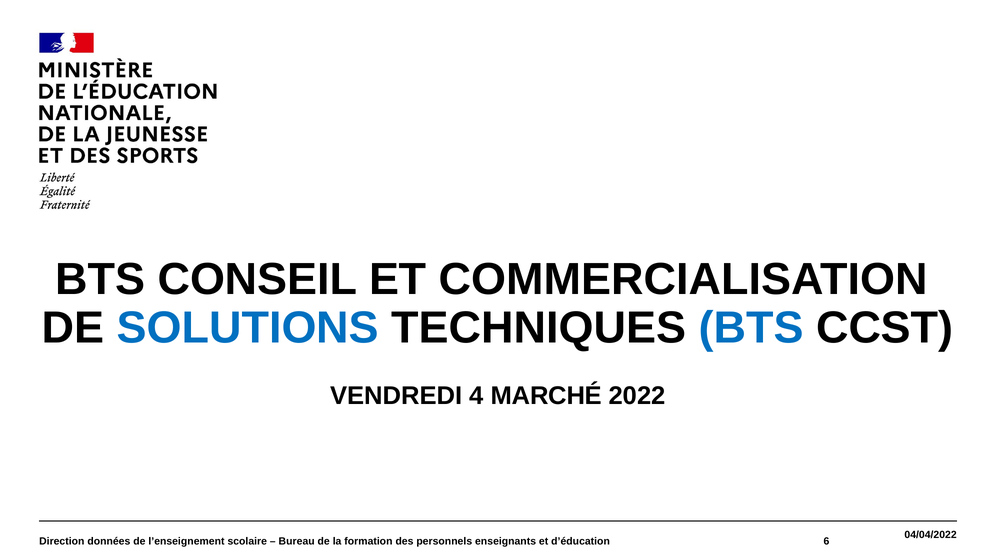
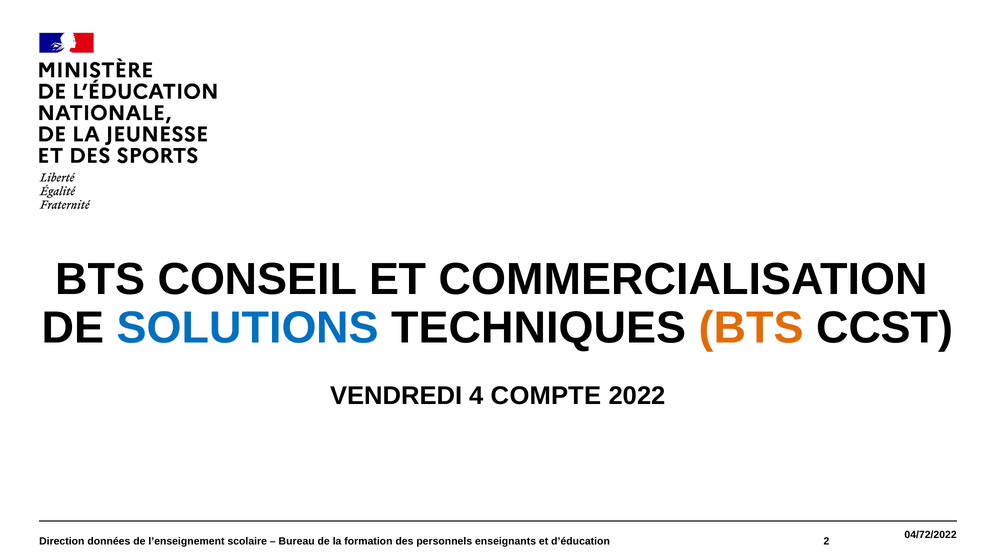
BTS colour: blue -> orange (751, 328)
MARCHÉ: MARCHÉ -> COMPTE (546, 396)
04/04/2022: 04/04/2022 -> 04/72/2022 (931, 535)
6: 6 -> 2 (826, 541)
